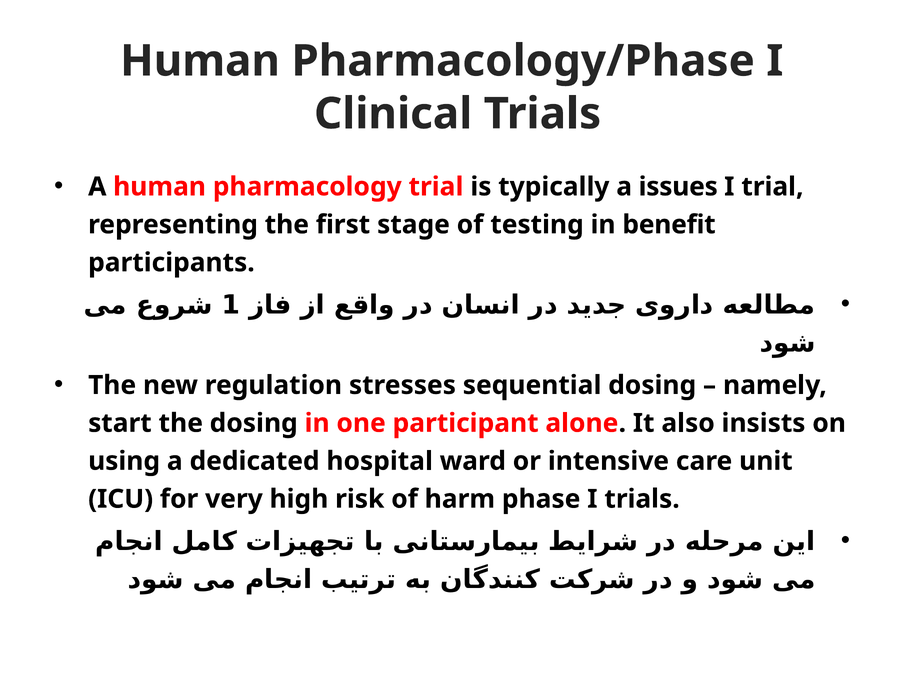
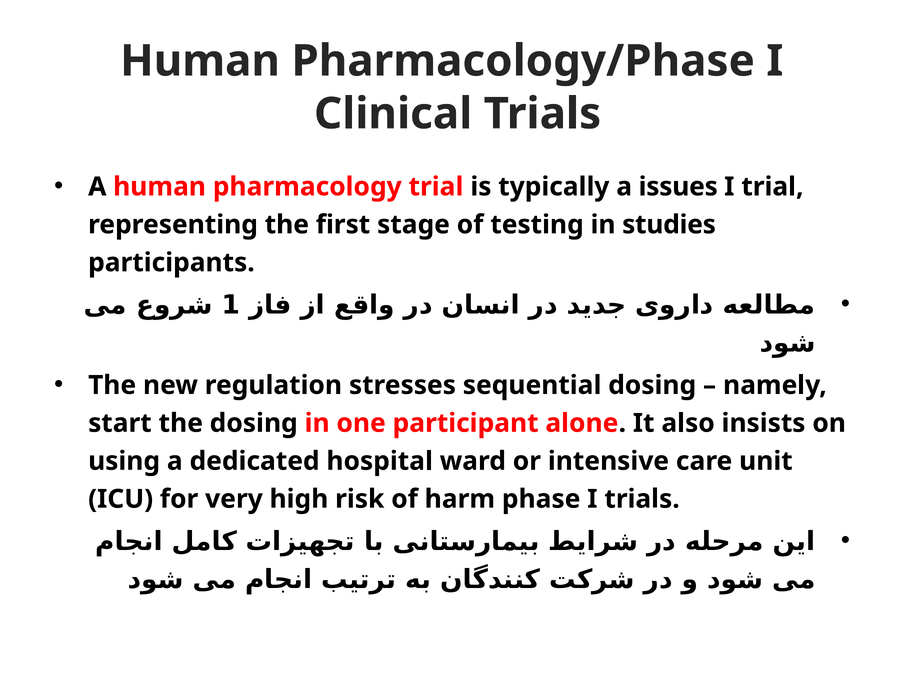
benefit: benefit -> studies (669, 225)
